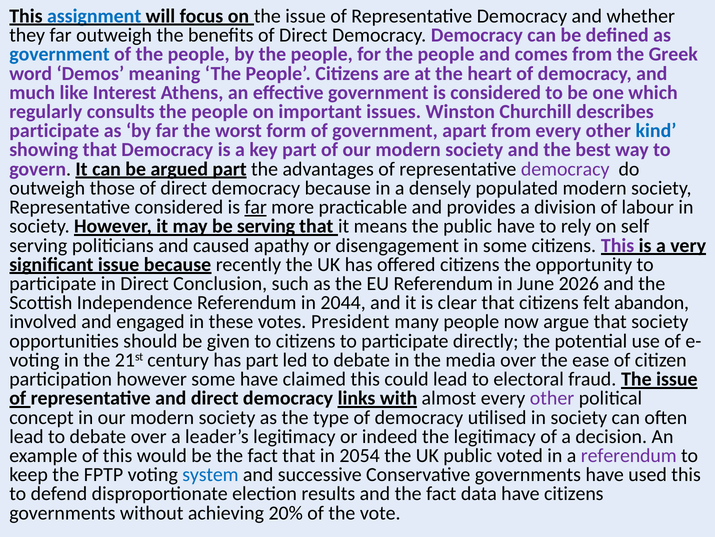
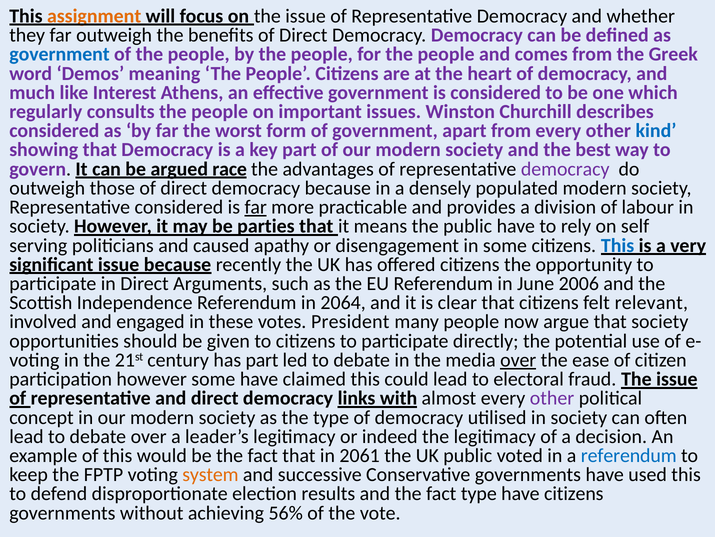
assignment colour: blue -> orange (94, 16)
participate: participate -> considered (54, 131)
argued part: part -> race (230, 169)
be serving: serving -> parties (266, 226)
This colour: purple -> blue (618, 245)
Conclusion: Conclusion -> Arguments (220, 283)
2026: 2026 -> 2006 (579, 283)
2044: 2044 -> 2064 (343, 302)
abandon: abandon -> relevant (651, 302)
over underline: none -> present (518, 360)
2054: 2054 -> 2061 (360, 455)
referendum colour: purple -> blue (629, 455)
system colour: blue -> orange (210, 474)
fact data: data -> type (479, 493)
20%: 20% -> 56% (286, 512)
